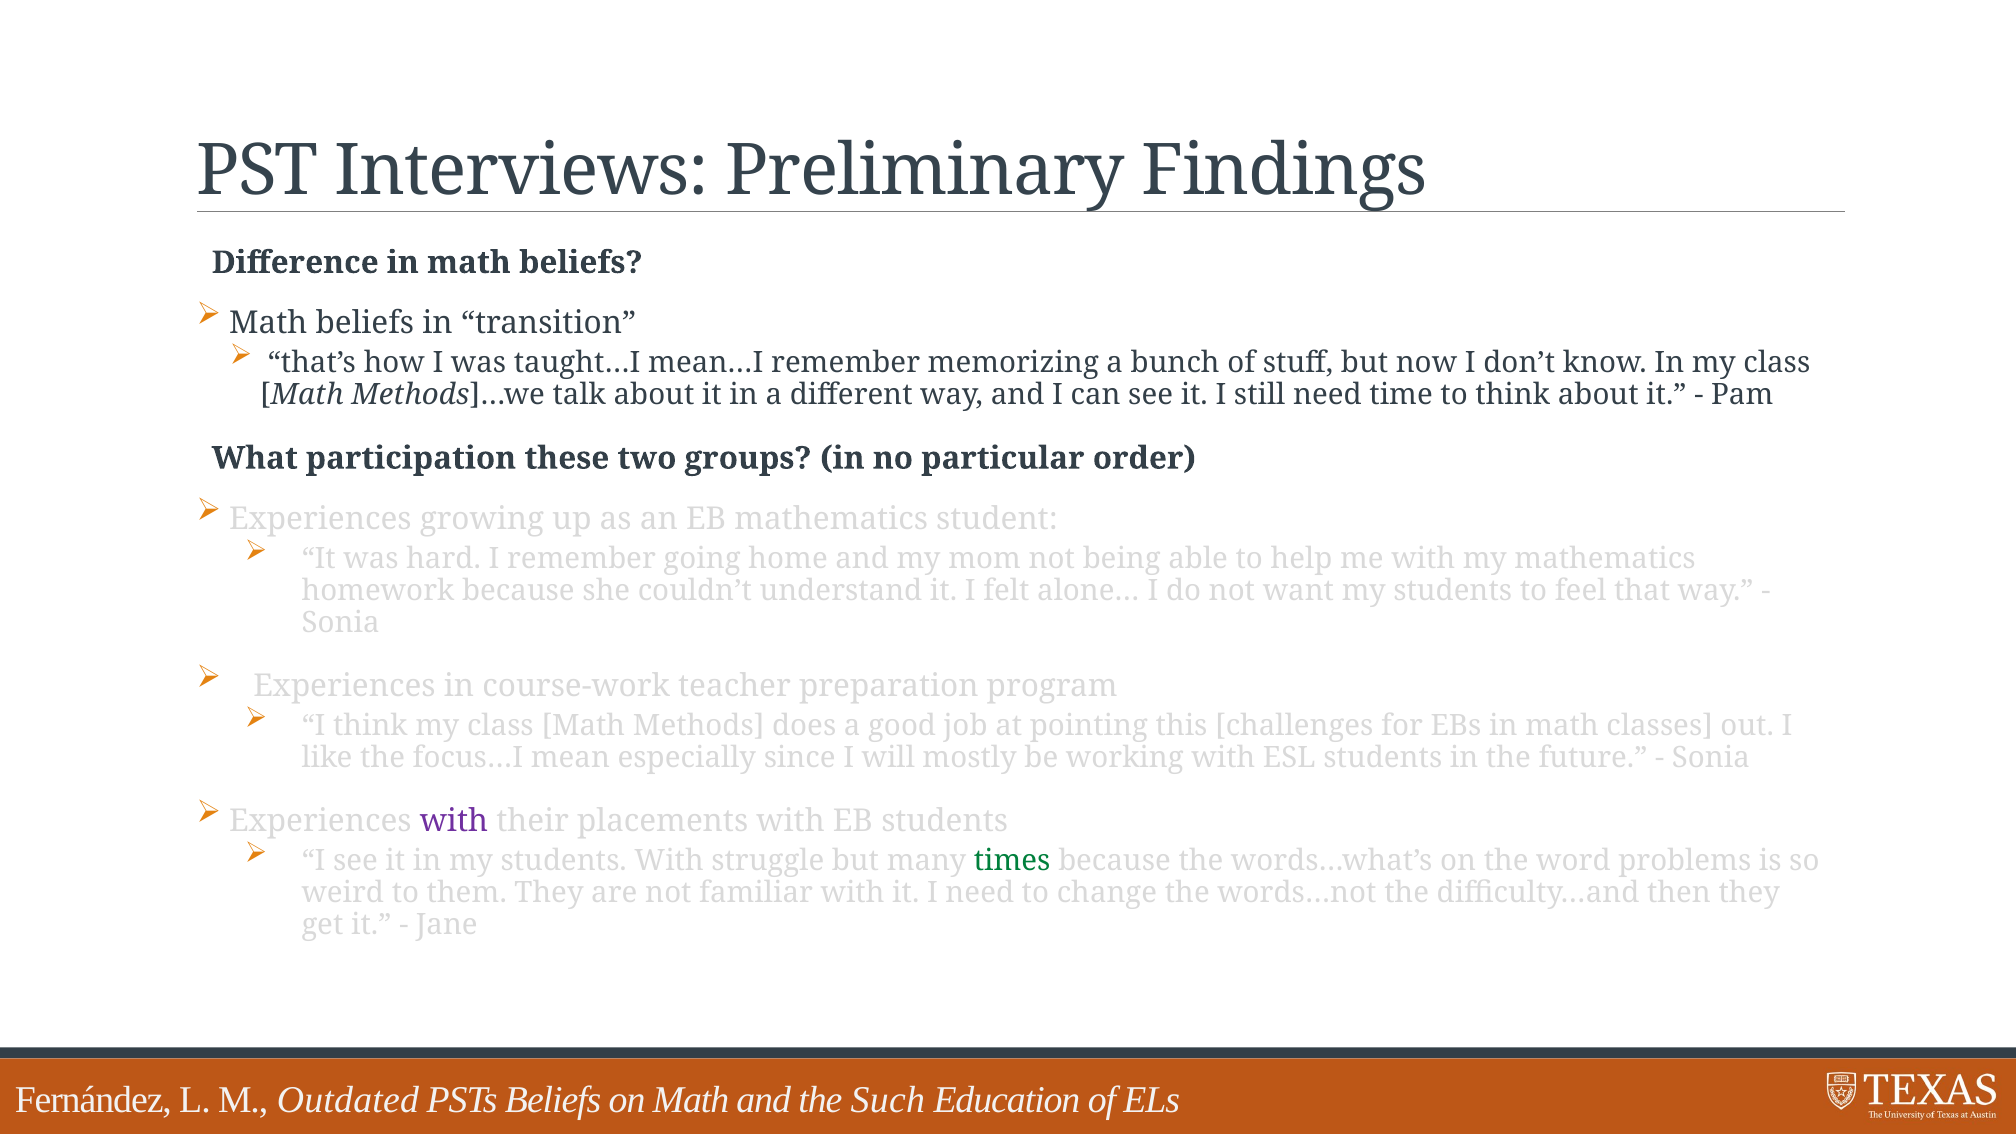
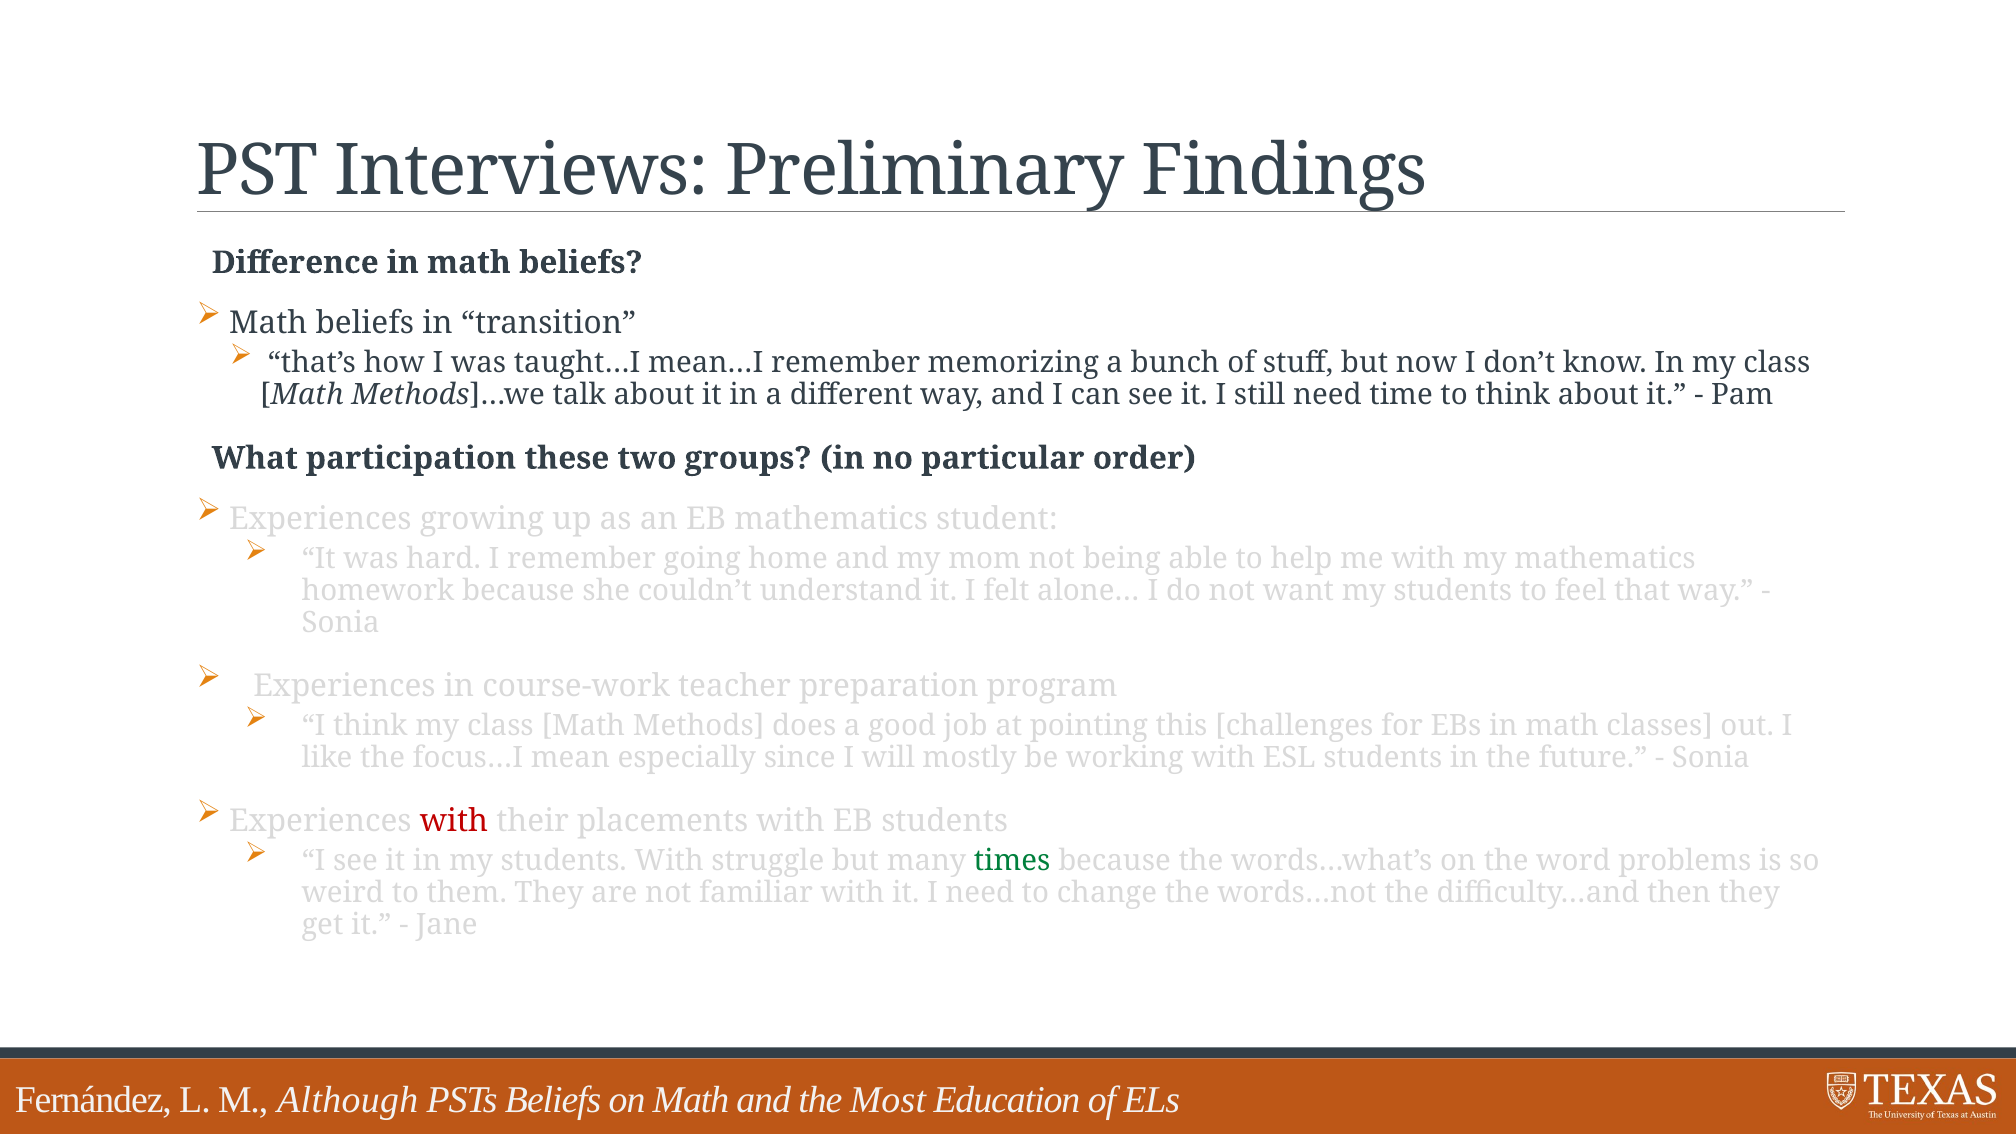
with colour: purple -> red (454, 821)
Outdated: Outdated -> Although (348, 1100)
Such: Such -> Most (888, 1100)
